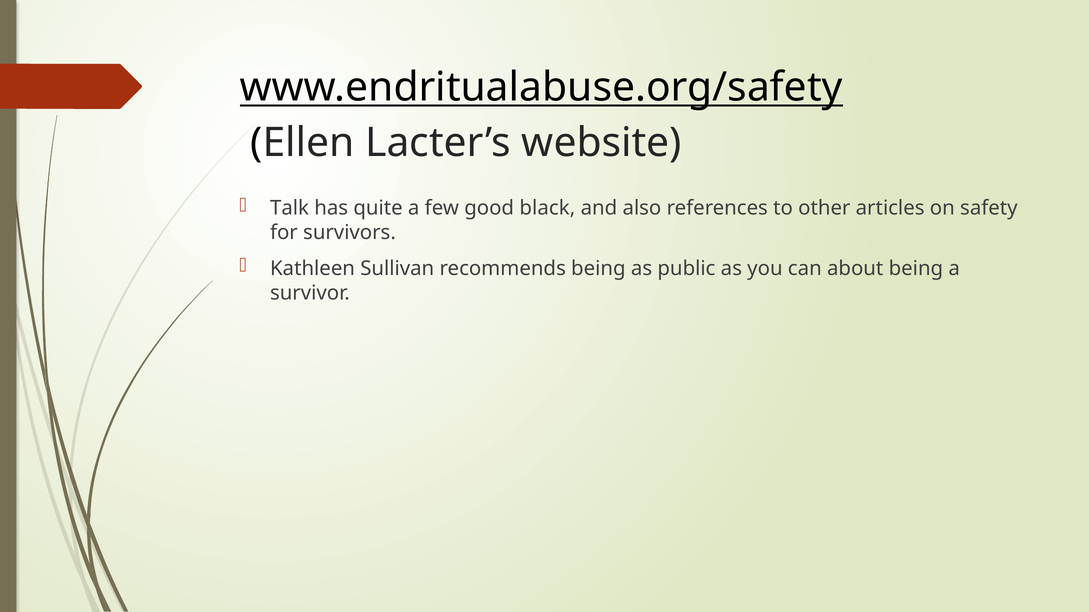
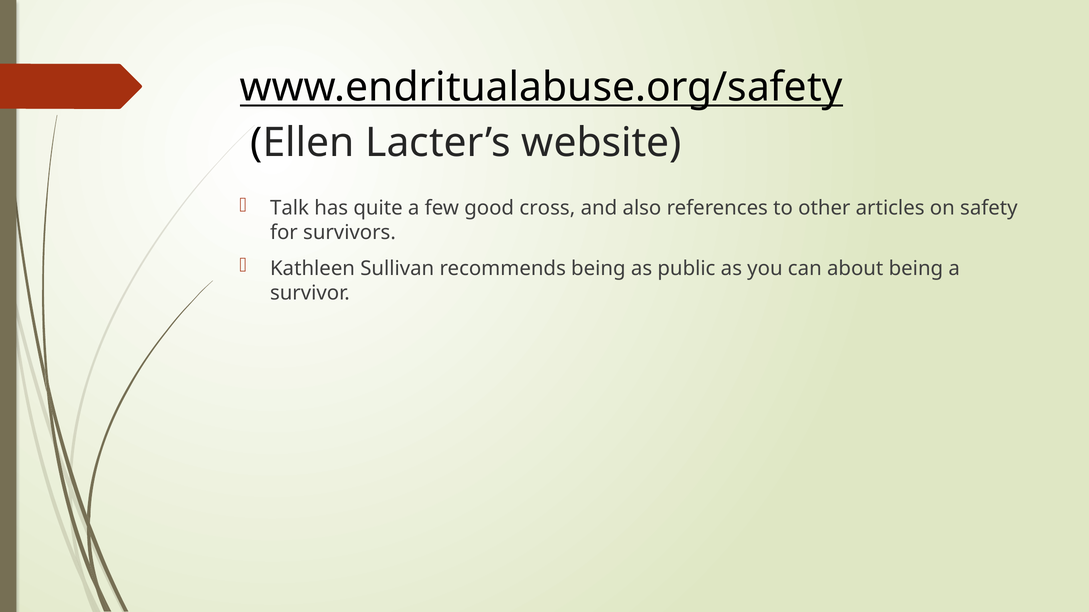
black: black -> cross (547, 208)
